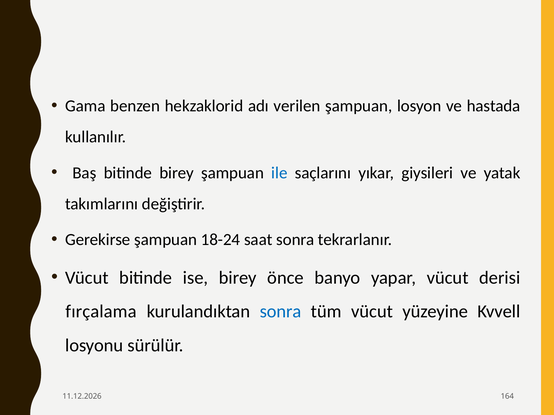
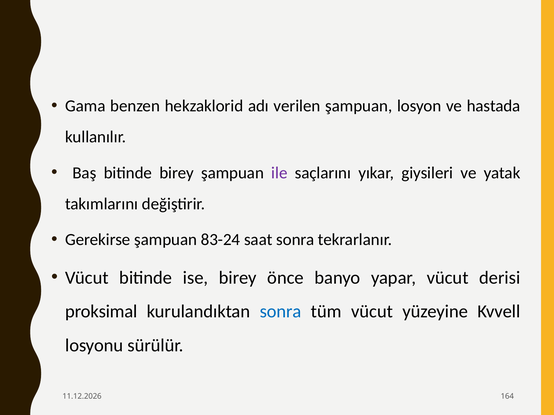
ile colour: blue -> purple (279, 173)
18-24: 18-24 -> 83-24 (221, 240)
fırçalama: fırçalama -> proksimal (101, 312)
